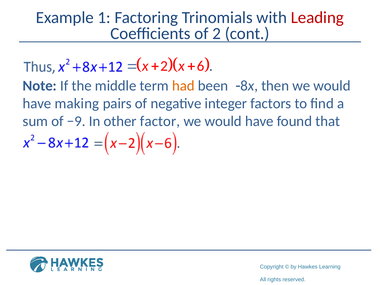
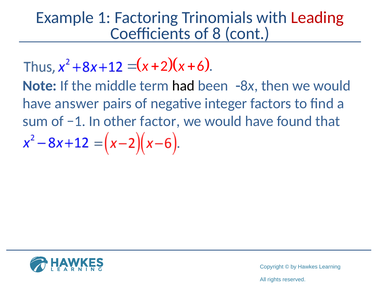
of 2: 2 -> 8 (217, 33)
had colour: orange -> black (183, 86)
making: making -> answer (77, 103)
−9: −9 -> −1 (76, 121)
